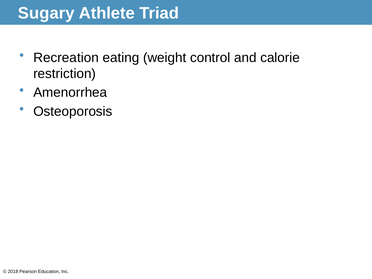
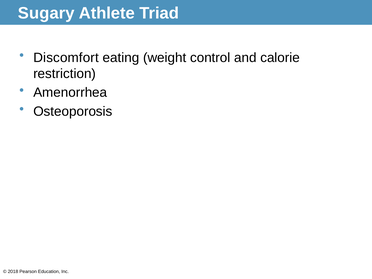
Recreation: Recreation -> Discomfort (66, 58)
